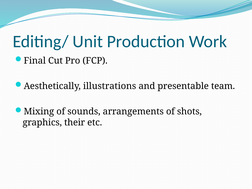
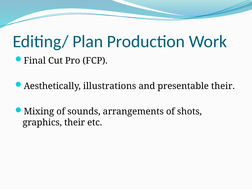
Unit: Unit -> Plan (88, 42)
presentable team: team -> their (223, 86)
